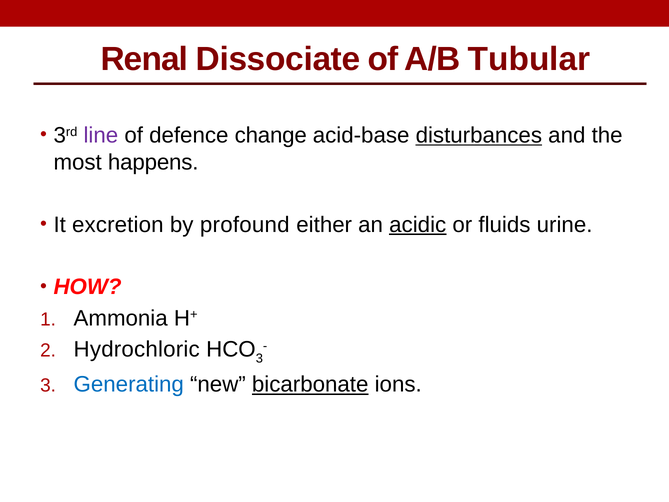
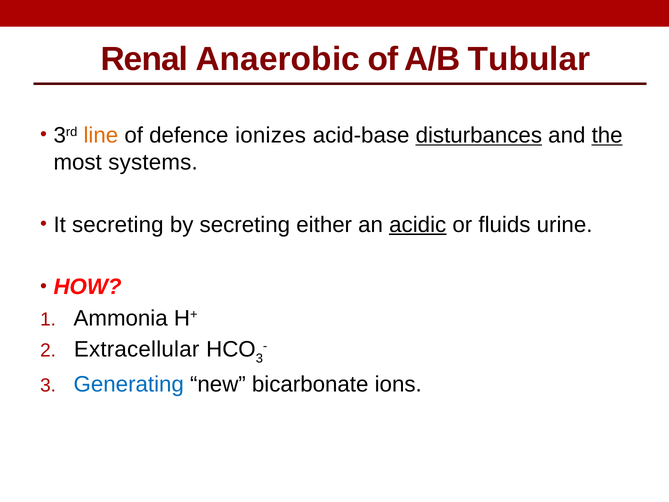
Dissociate: Dissociate -> Anaerobic (278, 59)
line colour: purple -> orange (101, 135)
change: change -> ionizes (271, 135)
the underline: none -> present (607, 135)
happens: happens -> systems (153, 162)
It excretion: excretion -> secreting (118, 225)
by profound: profound -> secreting (245, 225)
Hydrochloric: Hydrochloric -> Extracellular (137, 349)
bicarbonate underline: present -> none (310, 384)
